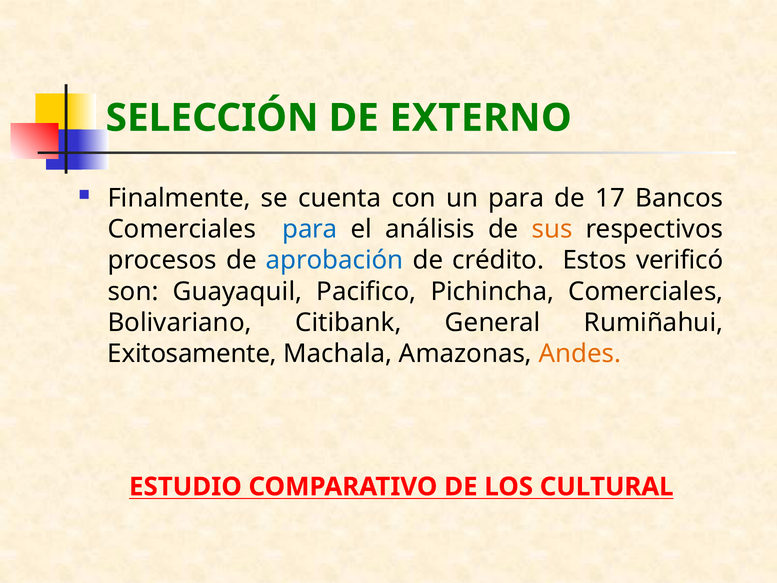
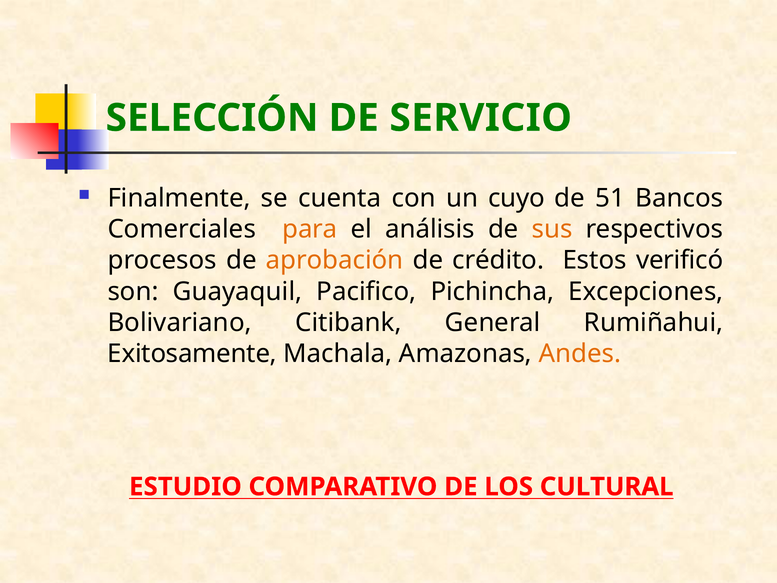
EXTERNO: EXTERNO -> SERVICIO (481, 118)
un para: para -> cuyo (516, 198)
17: 17 -> 51 (610, 198)
para colour: blue -> orange (310, 229)
aprobación colour: blue -> orange (335, 260)
Pichincha Comerciales: Comerciales -> Excepciones (646, 291)
